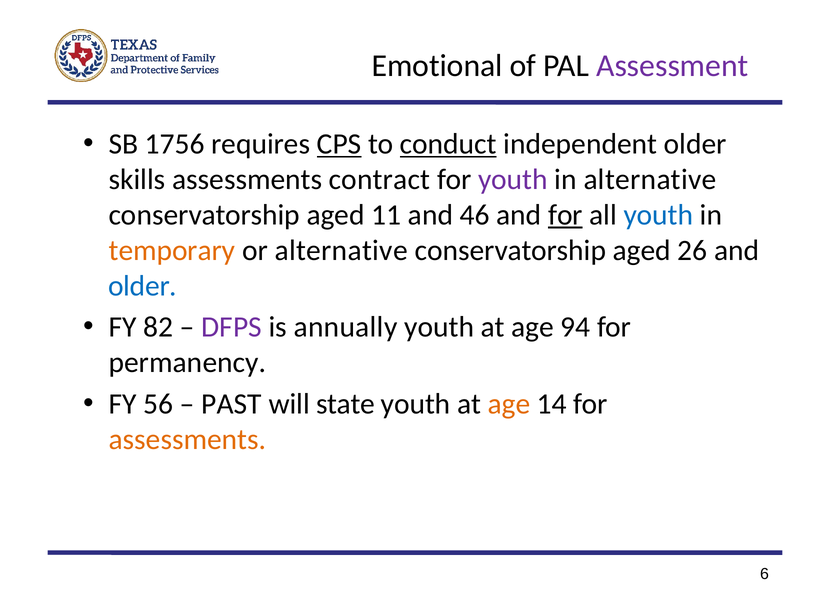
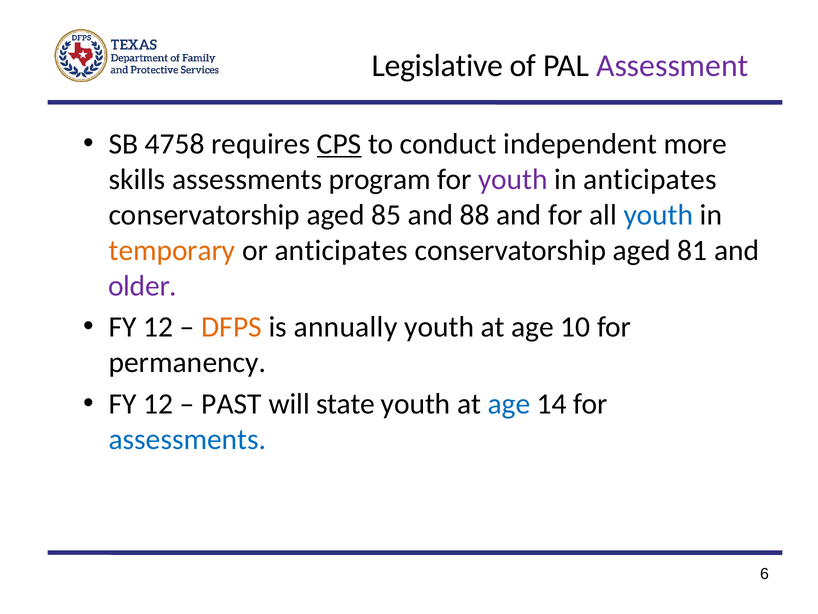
Emotional: Emotional -> Legislative (437, 66)
1756: 1756 -> 4758 (175, 144)
conduct underline: present -> none (448, 144)
independent older: older -> more (695, 144)
contract: contract -> program (380, 179)
in alternative: alternative -> anticipates (650, 179)
11: 11 -> 85 (386, 215)
46: 46 -> 88 (475, 215)
for underline: present -> none (565, 215)
or alternative: alternative -> anticipates (341, 250)
26: 26 -> 81 (692, 250)
older colour: blue -> purple (143, 286)
82: 82 -> 12 (158, 327)
DFPS colour: purple -> orange (232, 327)
94: 94 -> 10 (575, 327)
56: 56 -> 12 (158, 404)
age colour: orange -> blue (509, 404)
assessments colour: orange -> blue (187, 439)
